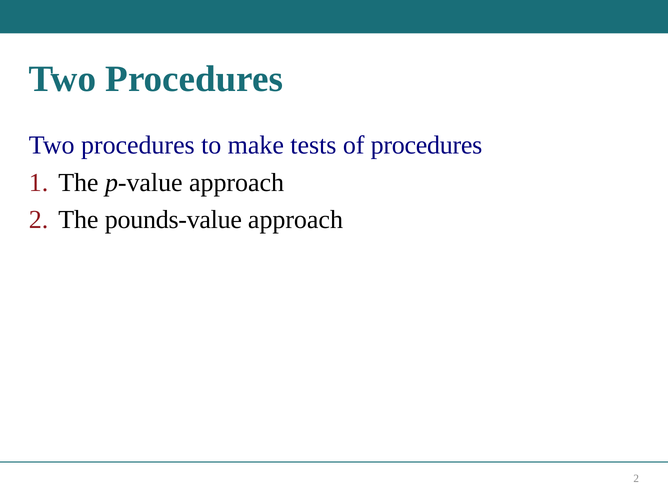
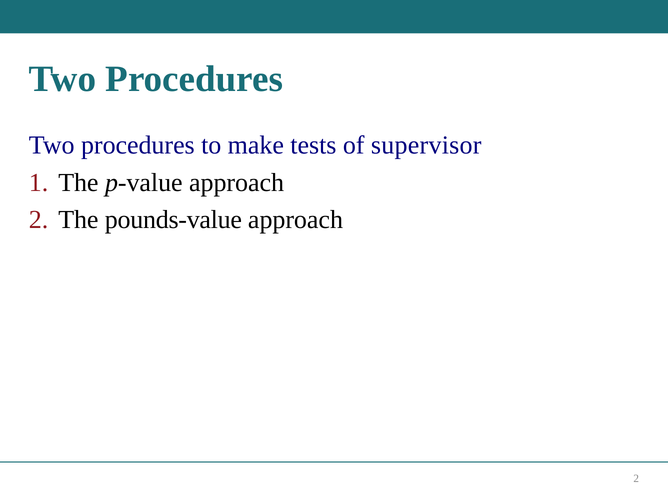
of procedures: procedures -> supervisor (426, 145)
